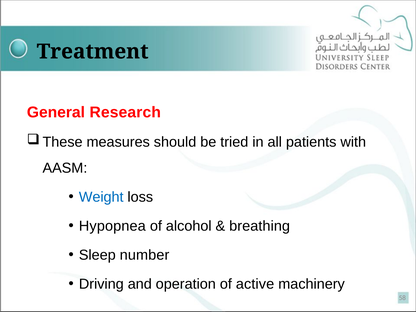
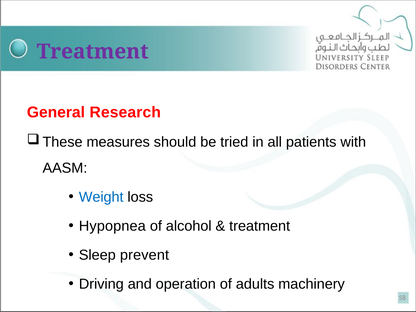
Treatment colour: black -> purple (93, 52)
breathing: breathing -> treatment (260, 226)
number: number -> prevent (144, 255)
active: active -> adults (255, 284)
